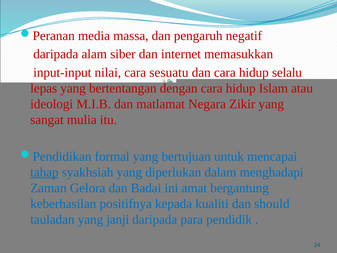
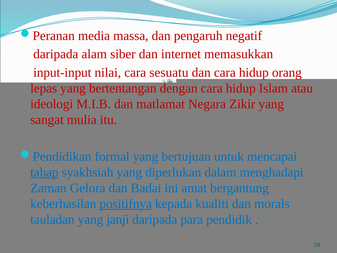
selalu: selalu -> orang (287, 72)
positifnya underline: none -> present (126, 204)
should: should -> morals (272, 204)
